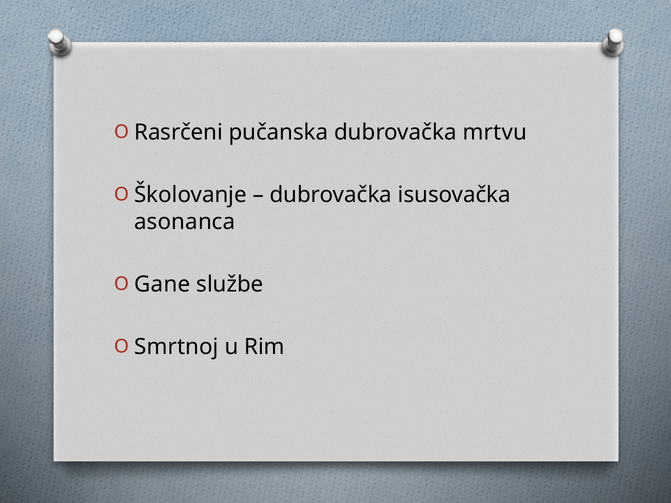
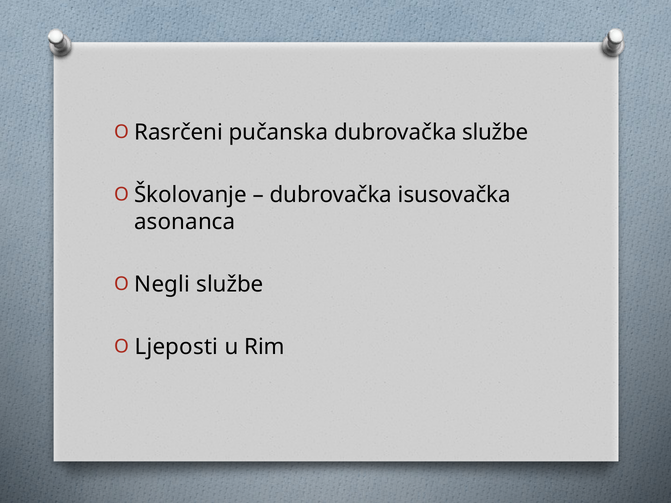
dubrovačka mrtvu: mrtvu -> službe (495, 133)
Gane: Gane -> Negli (162, 285)
Smrtnoj: Smrtnoj -> Ljeposti (176, 347)
